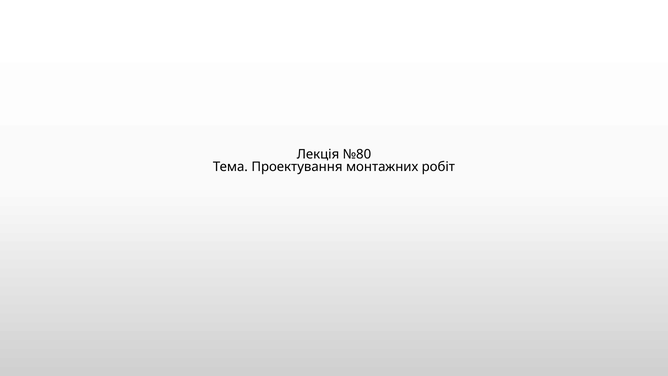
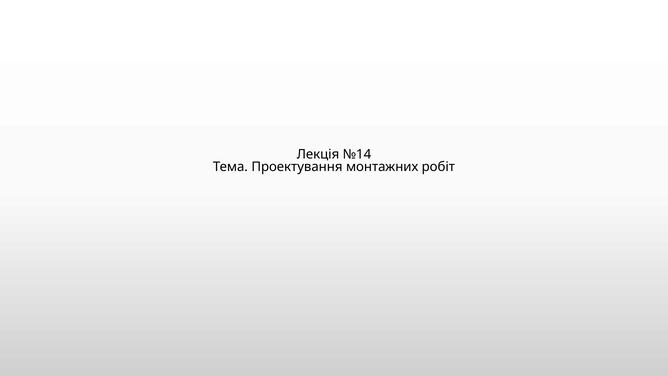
№80: №80 -> №14 (357, 154)
